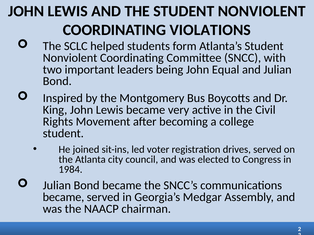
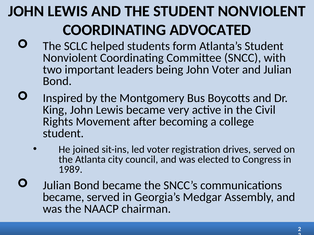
VIOLATIONS: VIOLATIONS -> ADVOCATED (210, 30)
John Equal: Equal -> Voter (226, 70)
1984: 1984 -> 1989 (71, 170)
